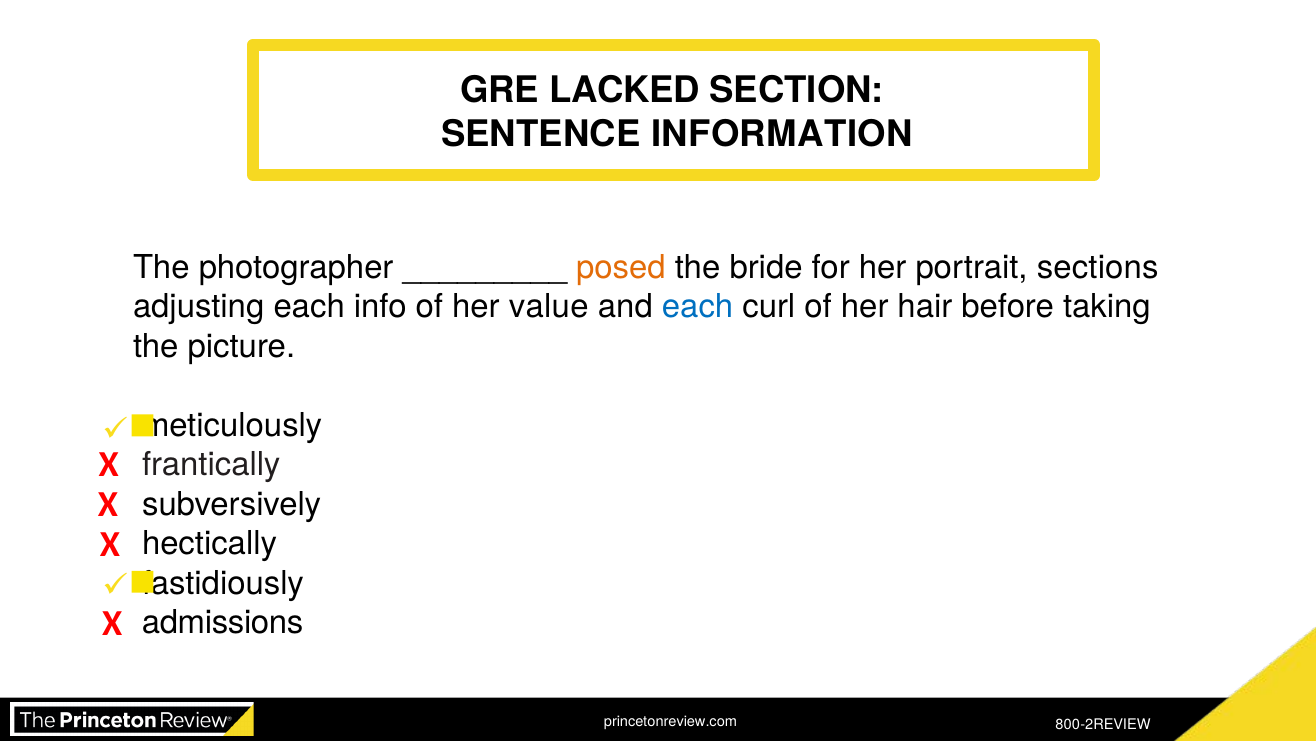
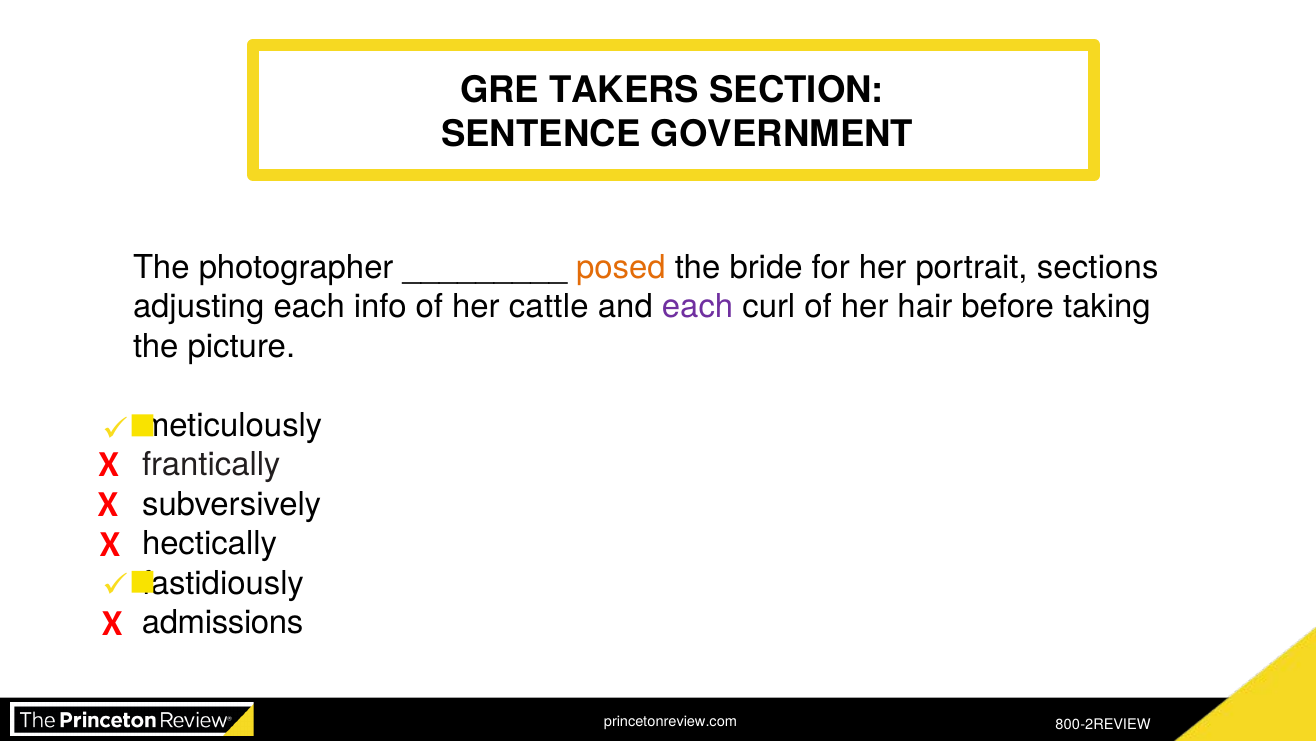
LACKED: LACKED -> TAKERS (624, 90)
INFORMATION: INFORMATION -> GOVERNMENT (782, 134)
value: value -> cattle (549, 306)
each colour: blue -> purple (698, 306)
